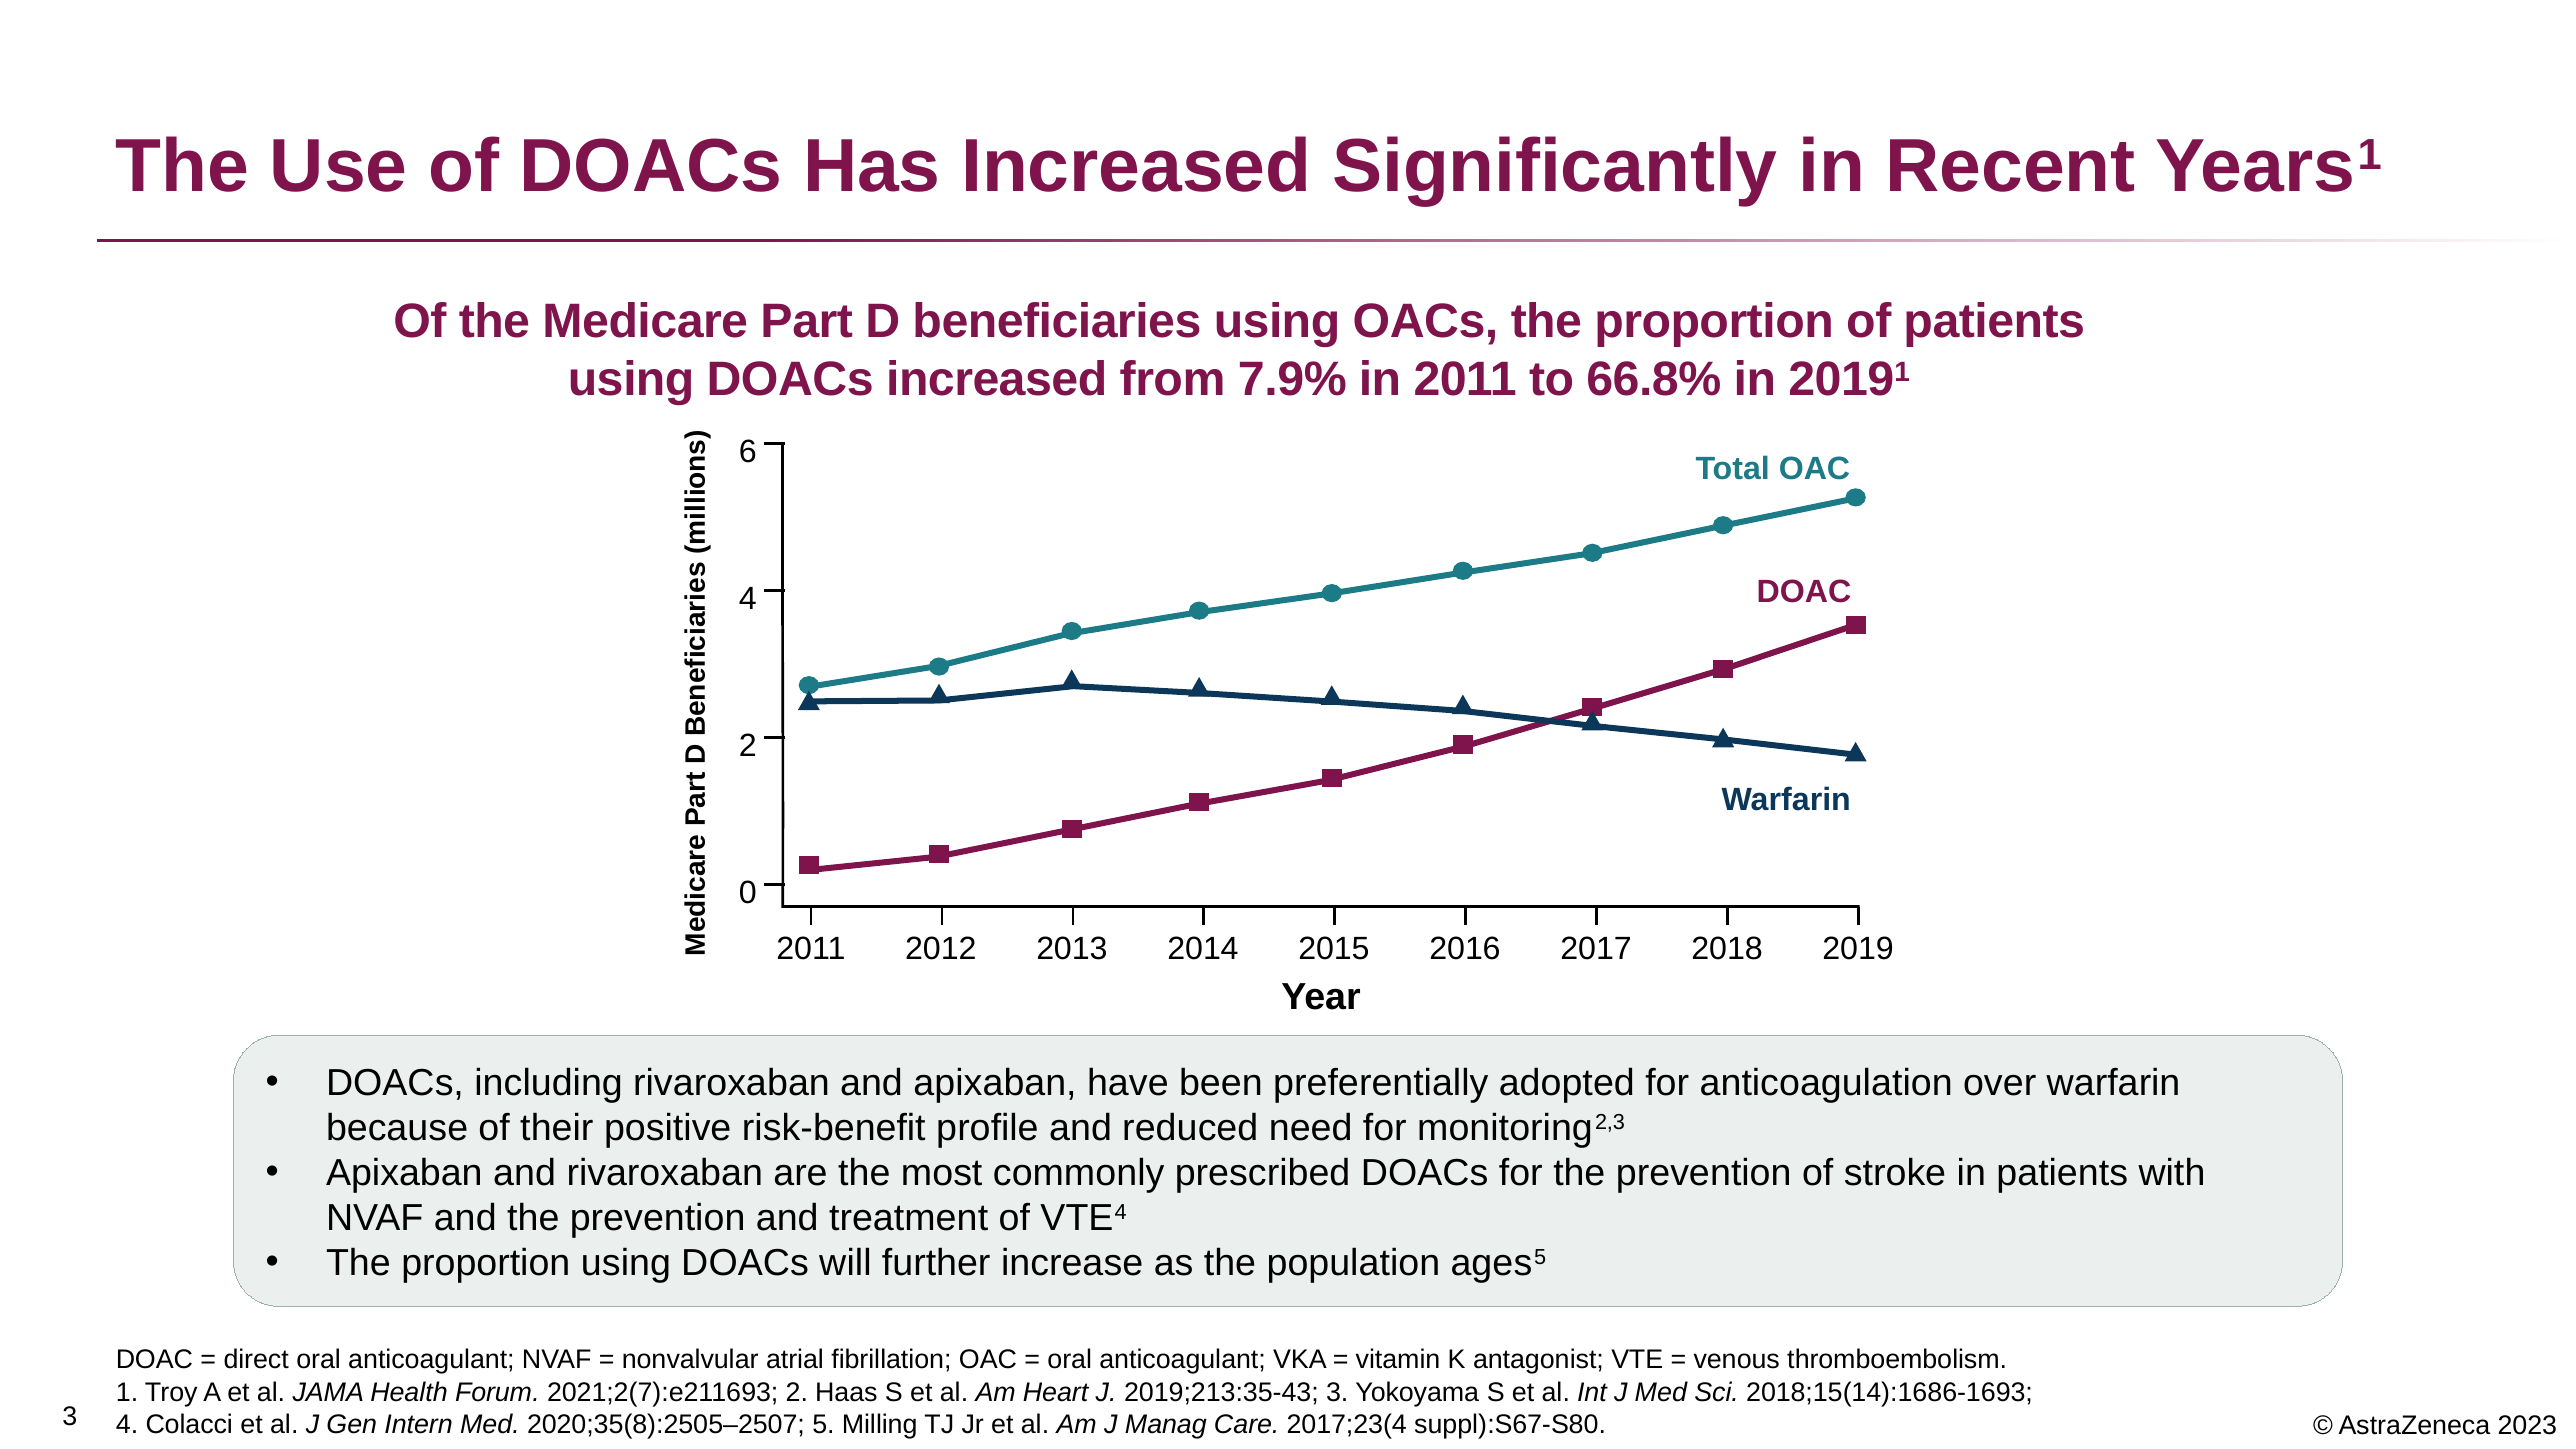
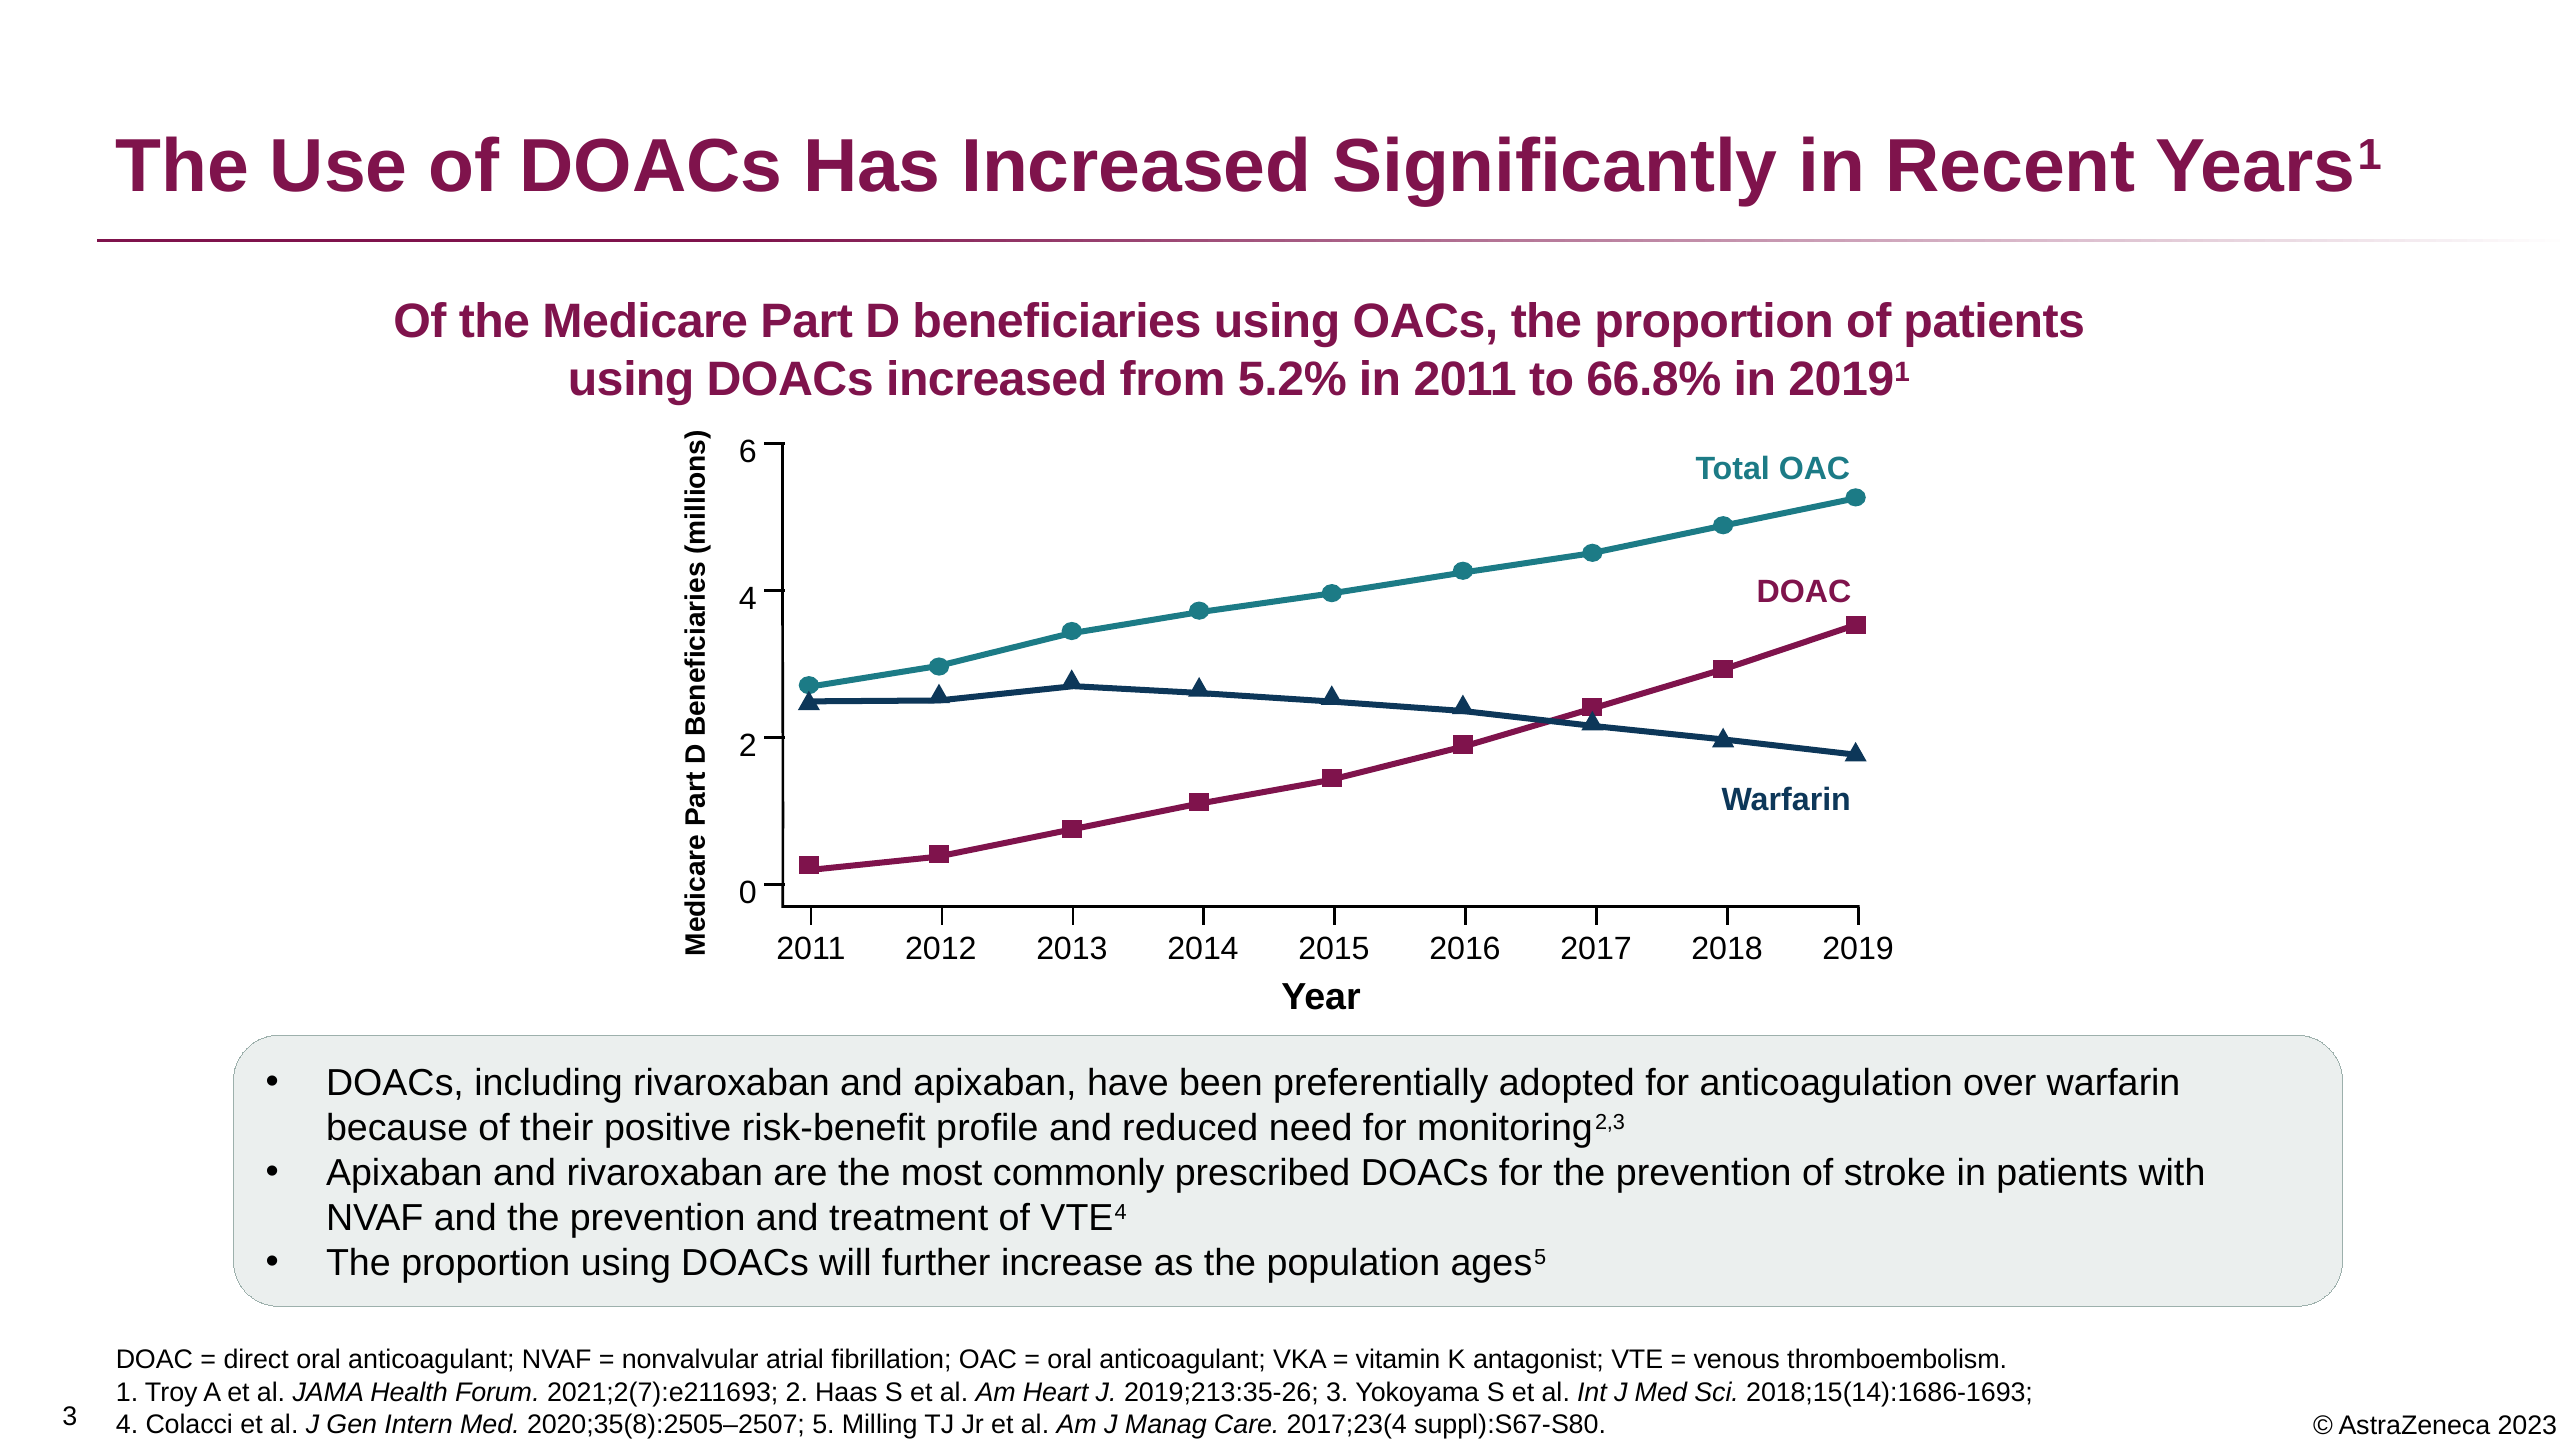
7.9%: 7.9% -> 5.2% (1292, 380)
2019;213:35-43: 2019;213:35-43 -> 2019;213:35-26 (1221, 1393)
